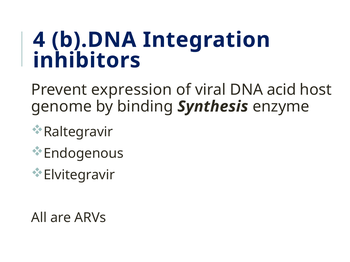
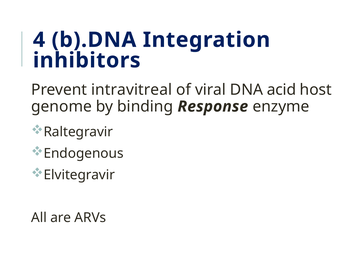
expression: expression -> intravitreal (132, 90)
Synthesis: Synthesis -> Response (213, 107)
